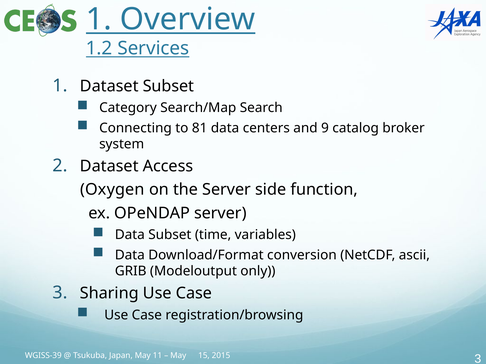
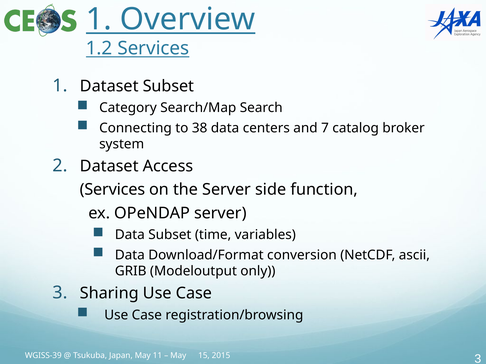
81: 81 -> 38 (200, 128)
9: 9 -> 7 (325, 128)
Oxygen: Oxygen -> Services (112, 190)
